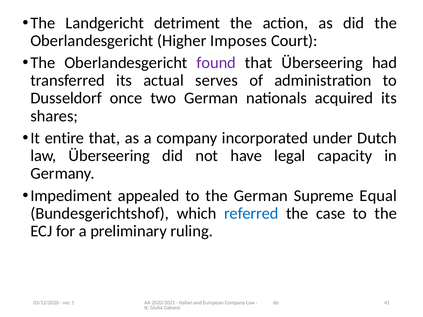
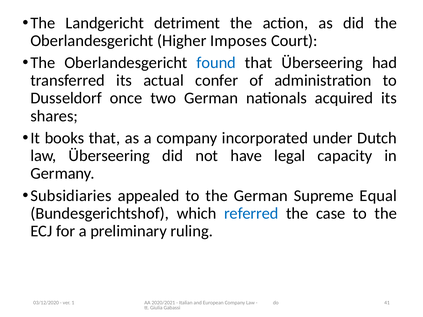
found colour: purple -> blue (216, 63)
serves: serves -> confer (217, 81)
entire: entire -> books (64, 138)
Impediment: Impediment -> Subsidiaries (71, 196)
